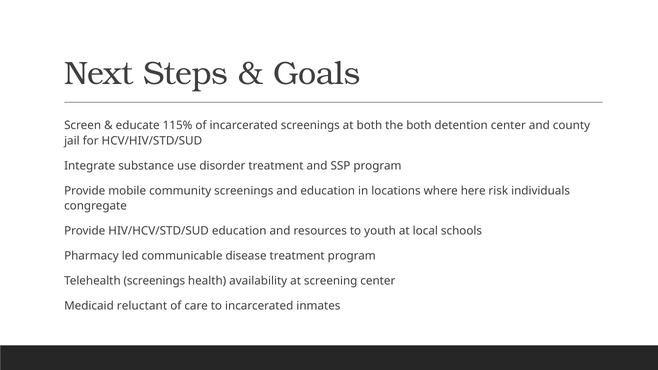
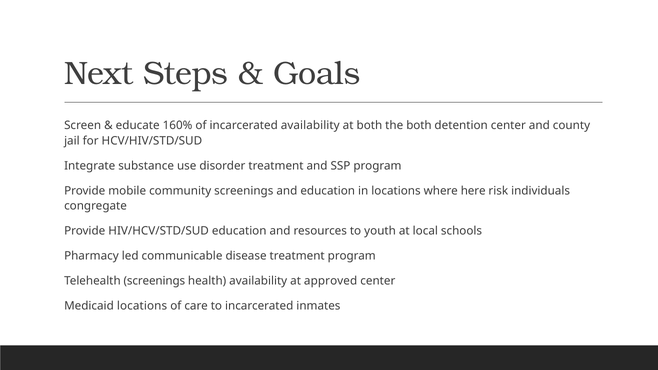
115%: 115% -> 160% (178, 125)
incarcerated screenings: screenings -> availability (310, 125)
screening: screening -> approved (331, 281)
Medicaid reluctant: reluctant -> locations (142, 306)
